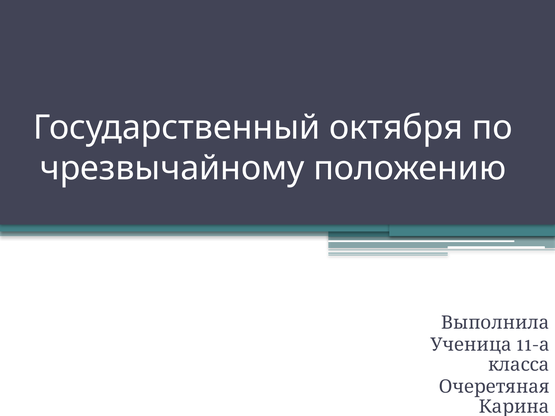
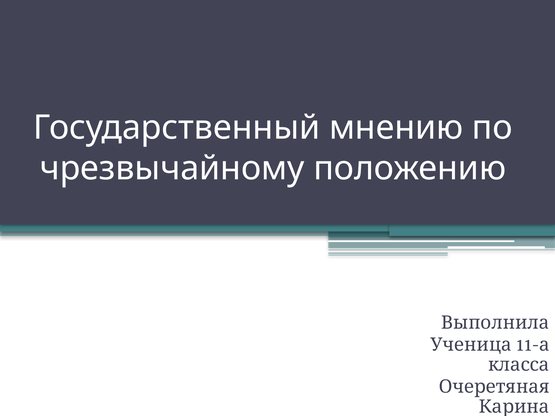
октября: октября -> мнению (396, 128)
